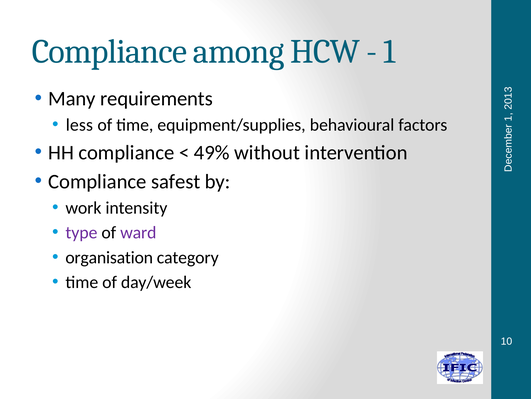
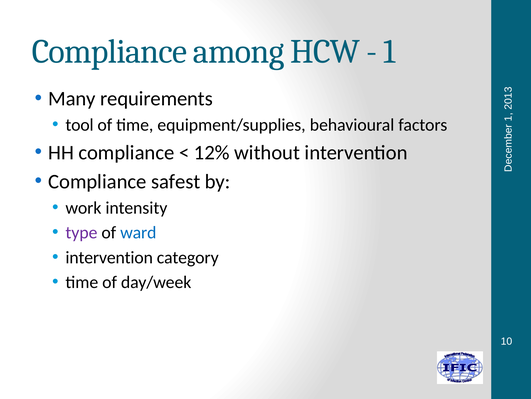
less: less -> tool (80, 125)
49%: 49% -> 12% (212, 152)
ward colour: purple -> blue (138, 232)
organisation: organisation -> intervention (109, 257)
